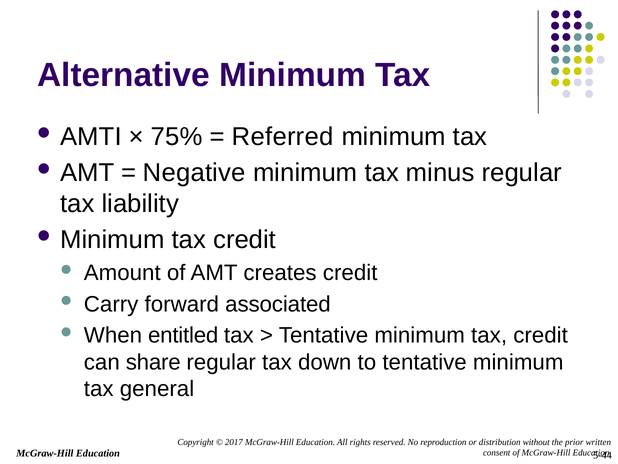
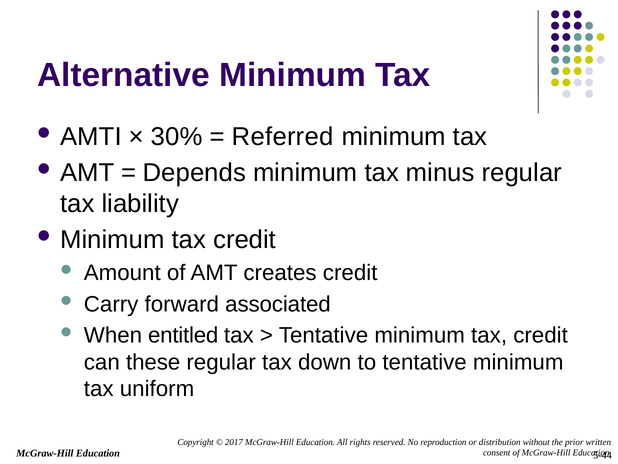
75%: 75% -> 30% (177, 137)
Negative: Negative -> Depends (194, 173)
share: share -> these (153, 362)
general: general -> uniform (157, 389)
